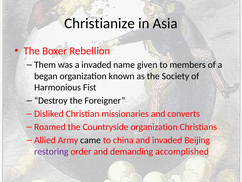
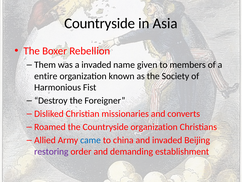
Christianize: Christianize -> Countryside (100, 23)
began: began -> entire (46, 76)
came colour: black -> blue (91, 140)
accomplished: accomplished -> establishment (182, 151)
